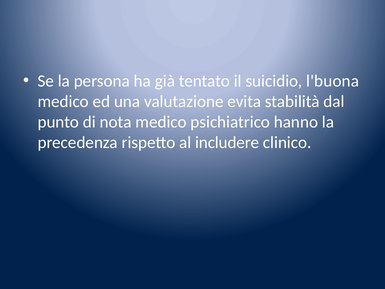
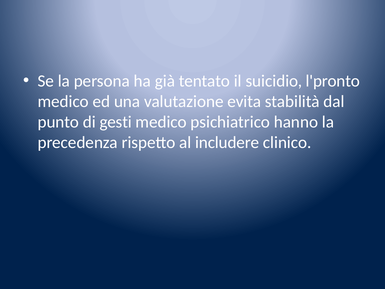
l'buona: l'buona -> l'pronto (333, 81)
nota: nota -> gesti (116, 122)
